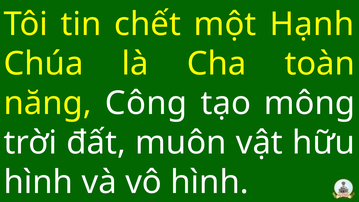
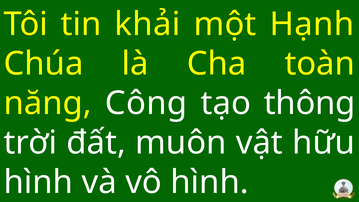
chết: chết -> khải (147, 24)
mông: mông -> thông (310, 103)
